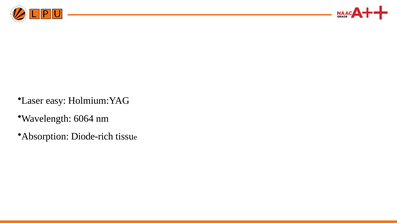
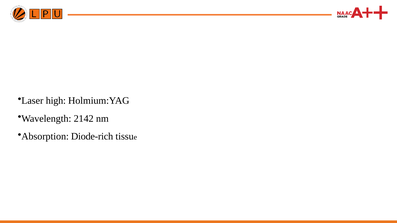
easy: easy -> high (56, 101)
6064: 6064 -> 2142 (84, 119)
